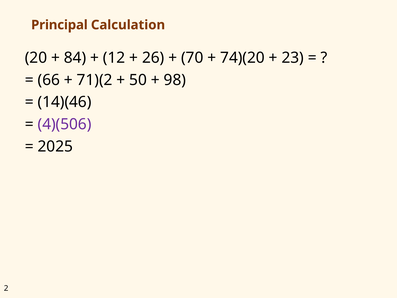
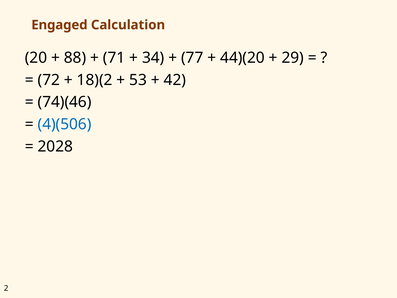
Principal: Principal -> Engaged (59, 25)
84: 84 -> 88 (75, 58)
12: 12 -> 71 (114, 58)
26: 26 -> 34 (153, 58)
70: 70 -> 77 (192, 58)
74)(20: 74)(20 -> 44)(20 (242, 58)
23: 23 -> 29 (293, 58)
66: 66 -> 72 (49, 80)
71)(2: 71)(2 -> 18)(2 (95, 80)
50: 50 -> 53 (138, 80)
98: 98 -> 42 (175, 80)
14)(46: 14)(46 -> 74)(46 (65, 102)
4)(506 colour: purple -> blue (65, 124)
2025: 2025 -> 2028 (55, 146)
